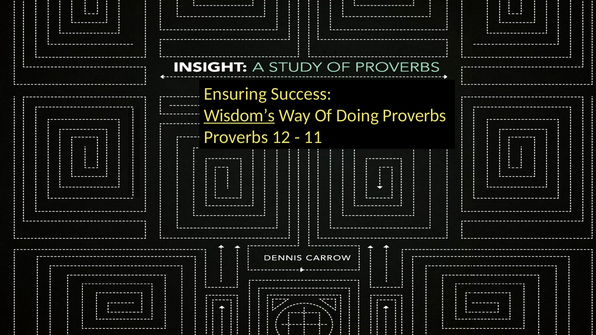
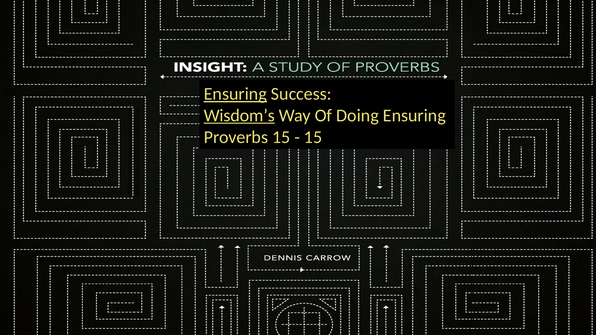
Ensuring underline: none -> present (235, 94)
Doing Proverbs: Proverbs -> Ensuring (414, 116)
Proverbs 12: 12 -> 15 (281, 137)
11: 11 -> 15 (313, 137)
